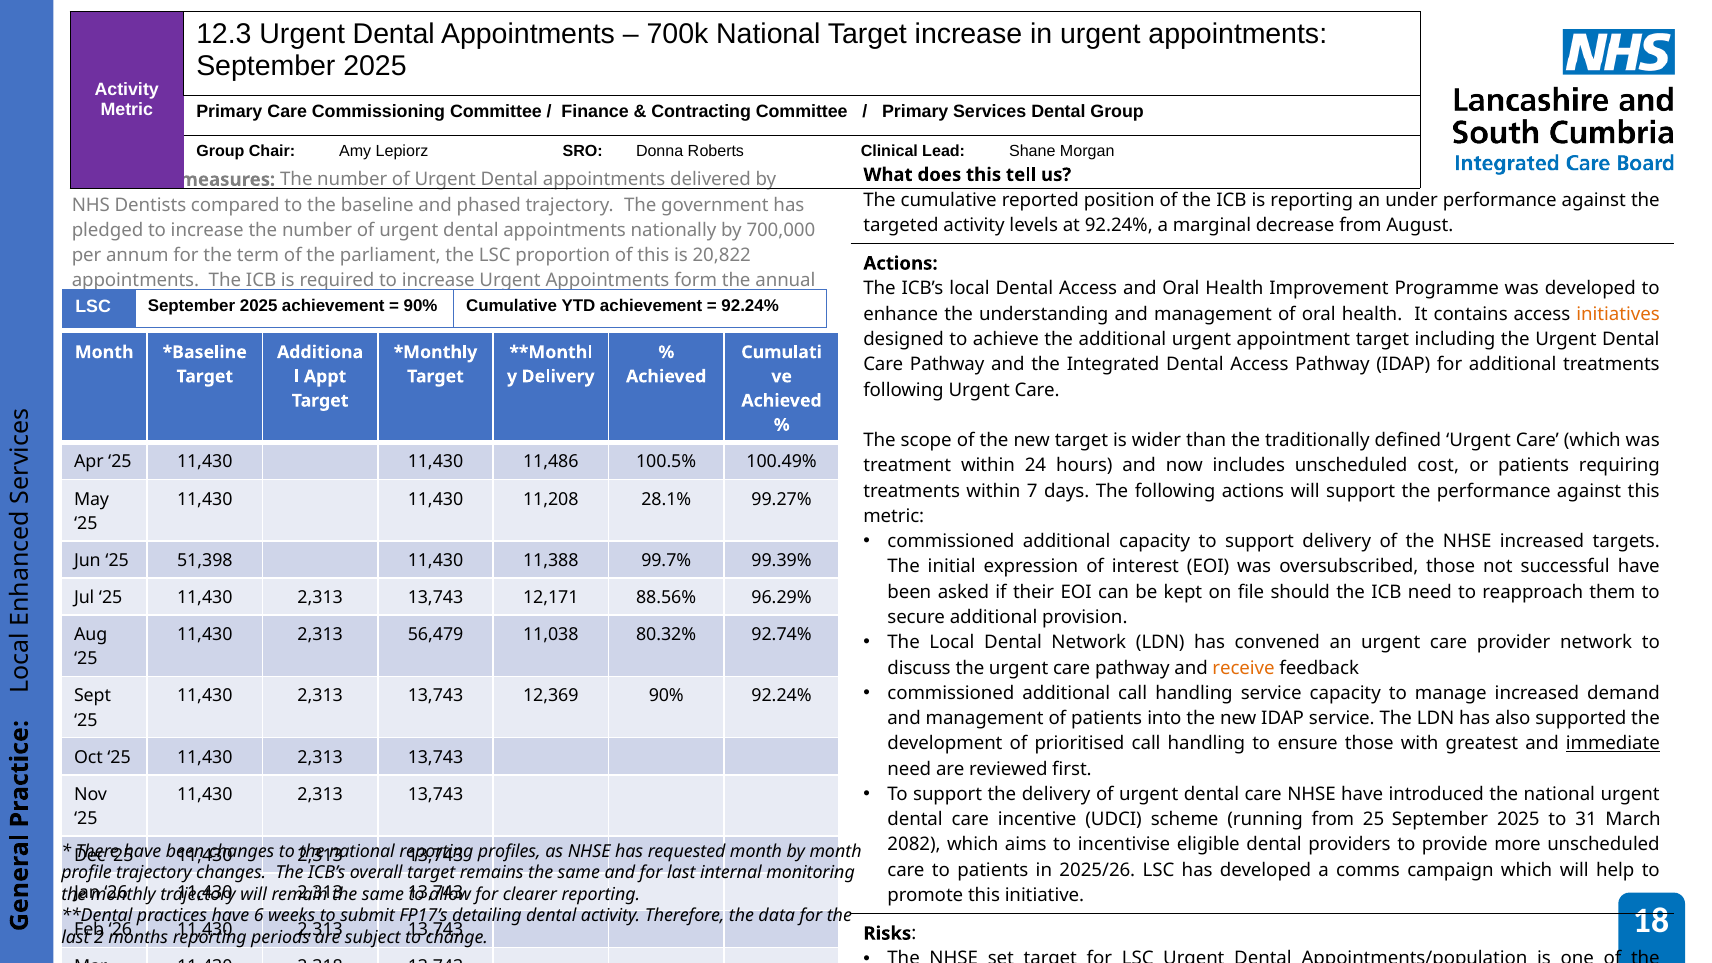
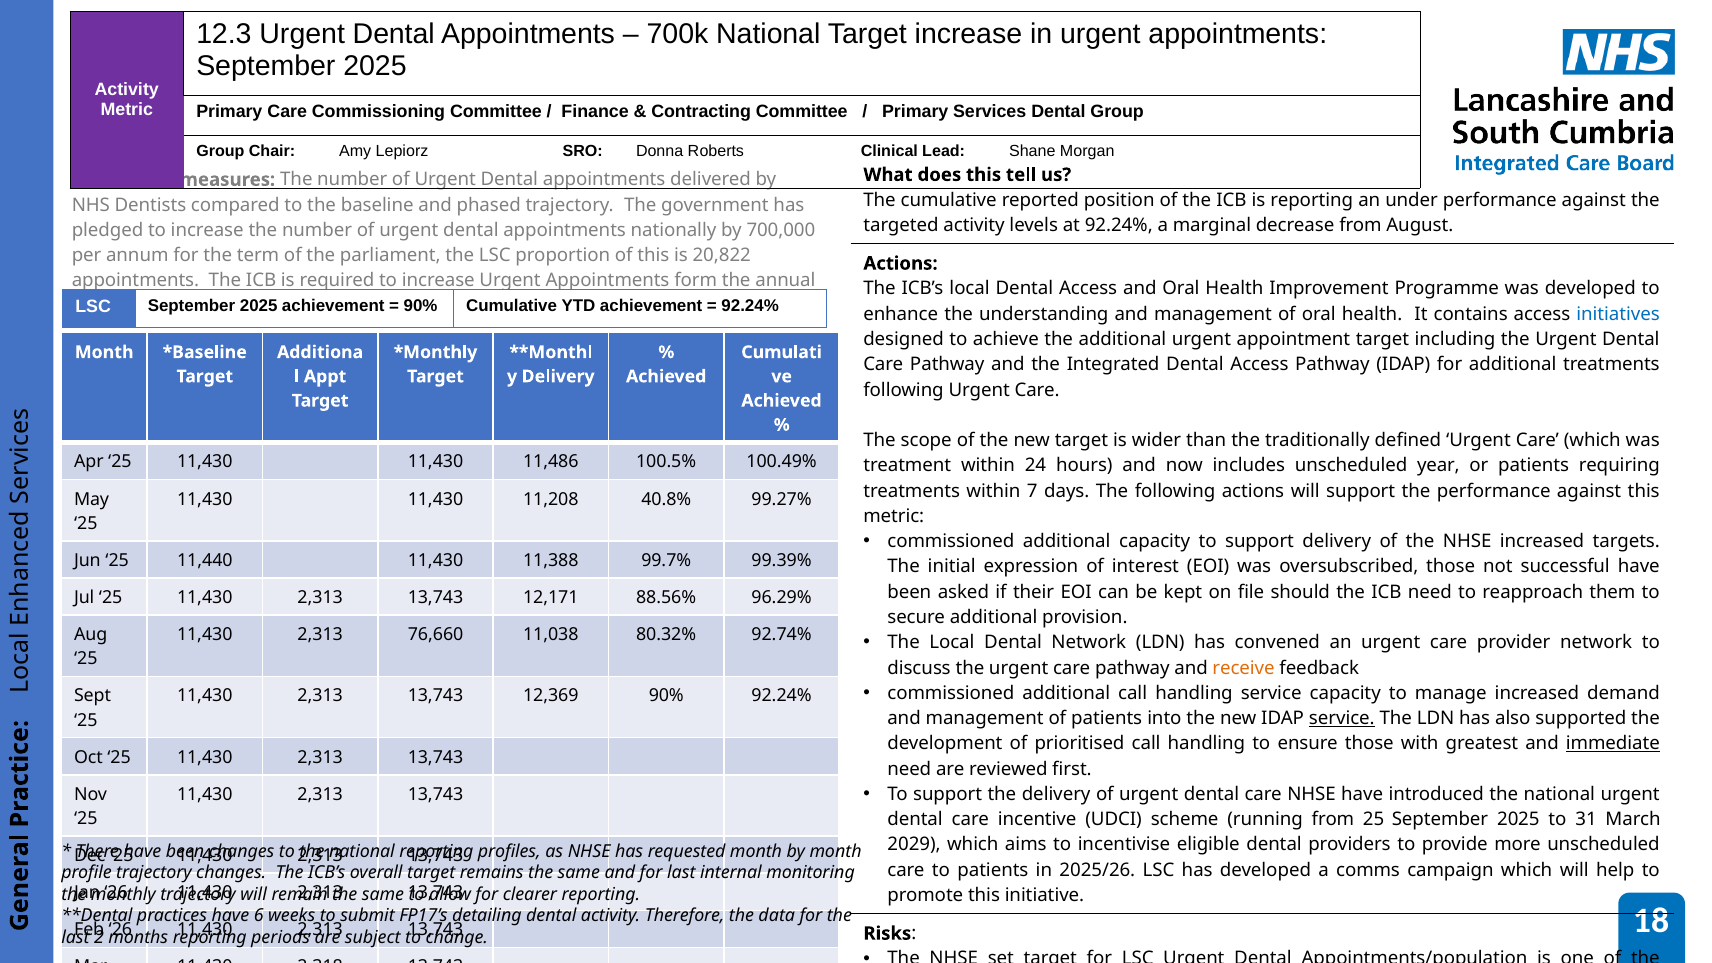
initiatives colour: orange -> blue (1618, 314)
cost: cost -> year (1438, 466)
28.1%: 28.1% -> 40.8% (666, 499)
51,398: 51,398 -> 11,440 (205, 560)
56,479: 56,479 -> 76,660 (436, 635)
service underline: none -> present (1342, 718)
2082: 2082 -> 2029 (914, 845)
